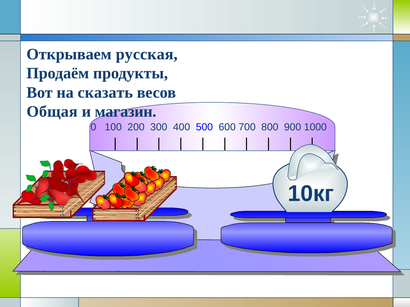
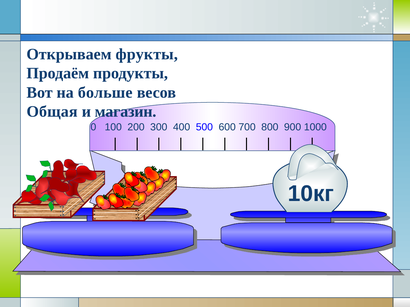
русская: русская -> фрукты (147, 54)
сказать: сказать -> больше (105, 93)
